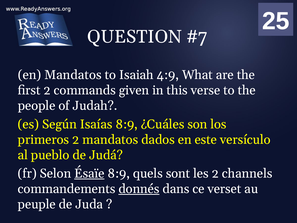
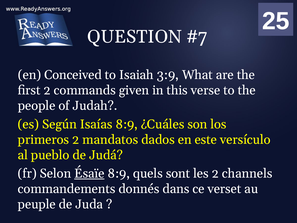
en Mandatos: Mandatos -> Conceived (73, 75)
4:9: 4:9 -> 3:9 (168, 75)
donnés underline: present -> none (139, 189)
